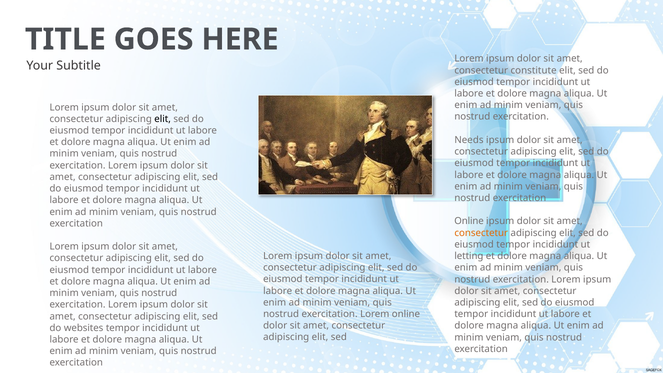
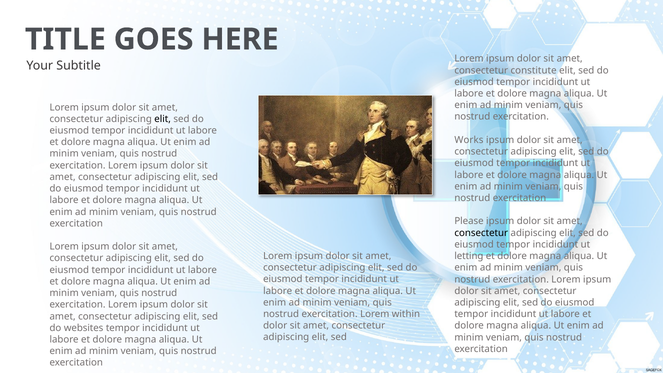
Needs: Needs -> Works (469, 140)
Online: Online -> Please (469, 221)
consectetur colour: orange -> black (481, 233)
Lorem online: online -> within (406, 314)
